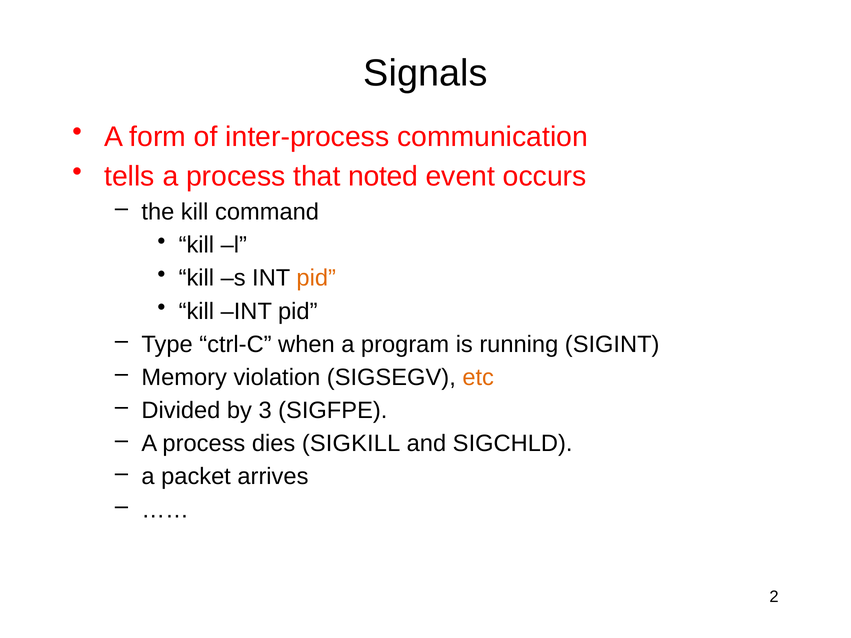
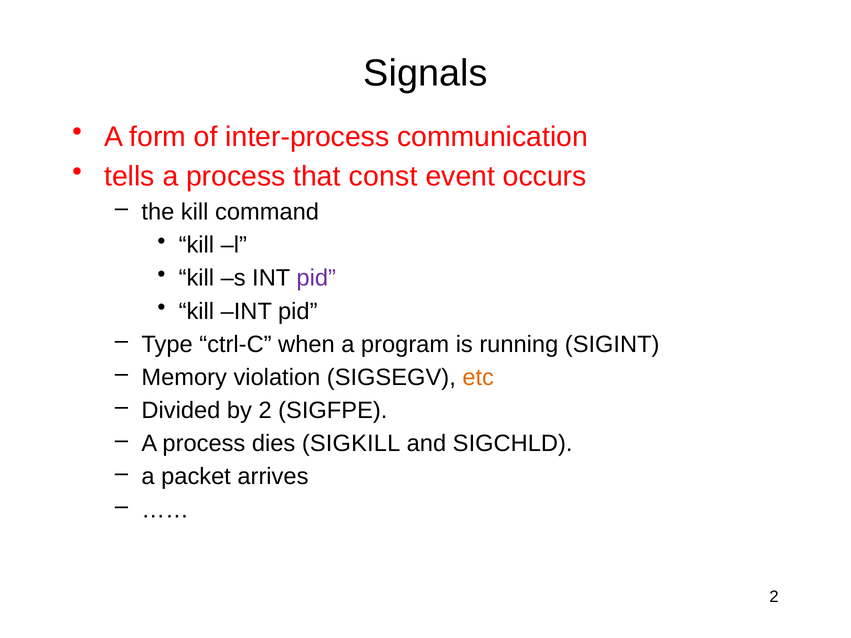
noted: noted -> const (383, 176)
pid colour: orange -> purple (316, 278)
by 3: 3 -> 2 (265, 411)
